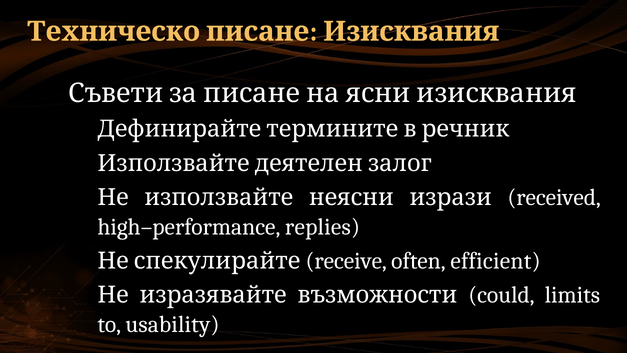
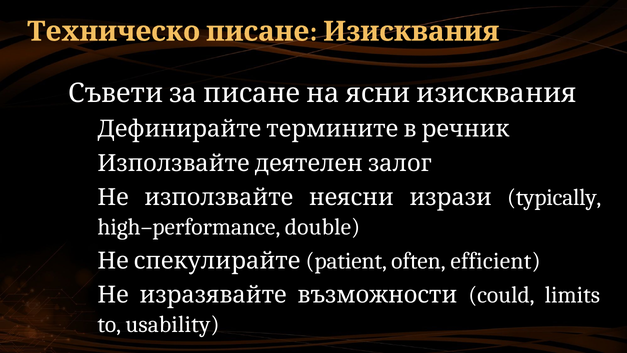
received: received -> typically (554, 197)
replies: replies -> double (323, 227)
receive: receive -> patient (351, 261)
